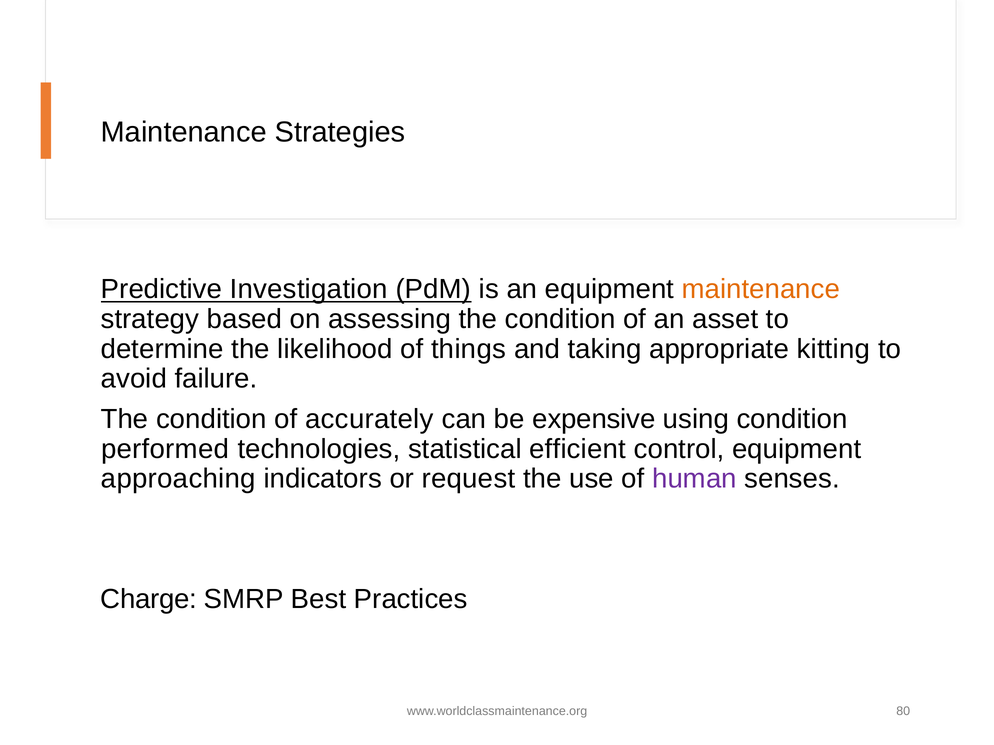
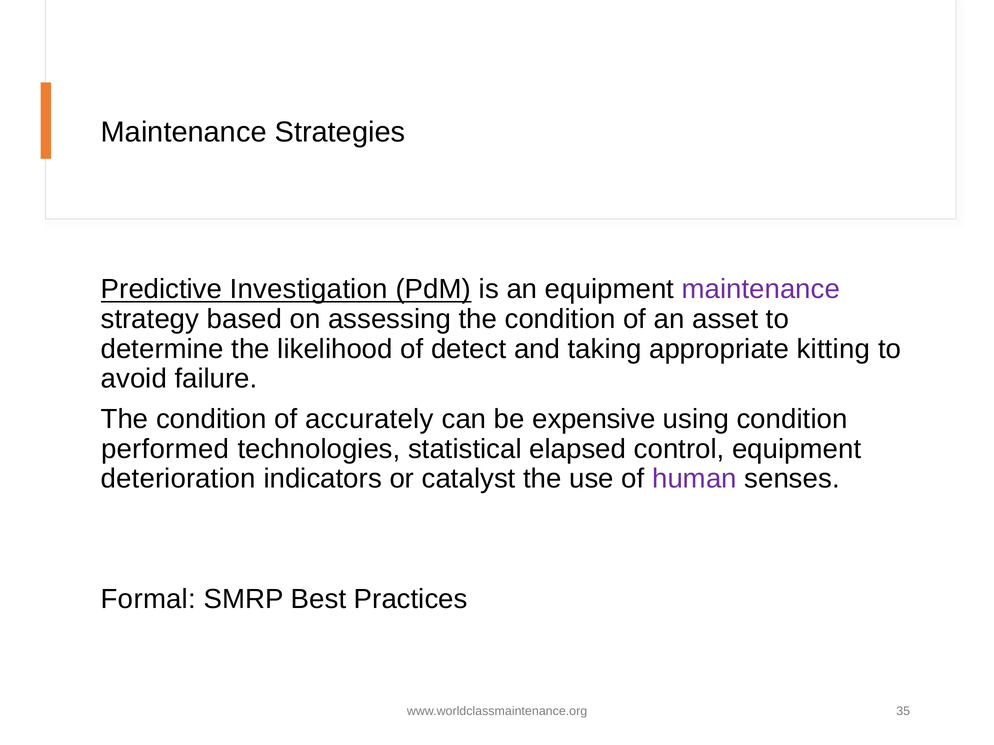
maintenance colour: orange -> purple (761, 290)
things: things -> detect (469, 349)
efficient: efficient -> elapsed (578, 449)
approaching: approaching -> deterioration (178, 479)
request: request -> catalyst (469, 479)
Charge: Charge -> Formal (148, 600)
80: 80 -> 35 (903, 712)
